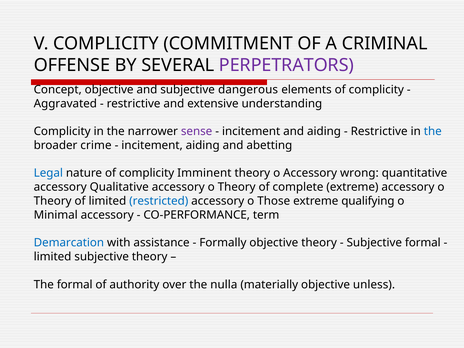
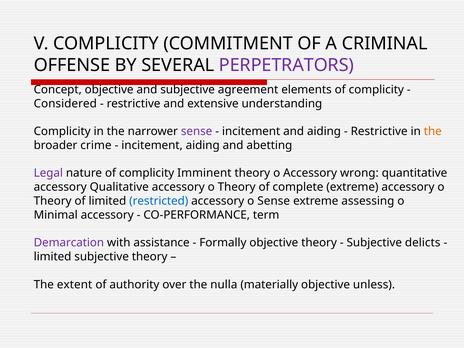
dangerous: dangerous -> agreement (248, 90)
Aggravated: Aggravated -> Considered (65, 104)
the colour: blue -> orange (433, 131)
Legal colour: blue -> purple (48, 173)
o Those: Those -> Sense (274, 201)
qualifying: qualifying -> assessing (368, 201)
Demarcation colour: blue -> purple (69, 243)
Subjective formal: formal -> delicts (423, 243)
The formal: formal -> extent (75, 285)
